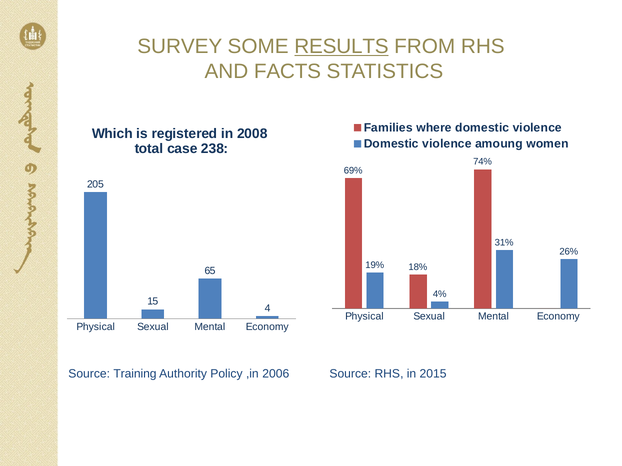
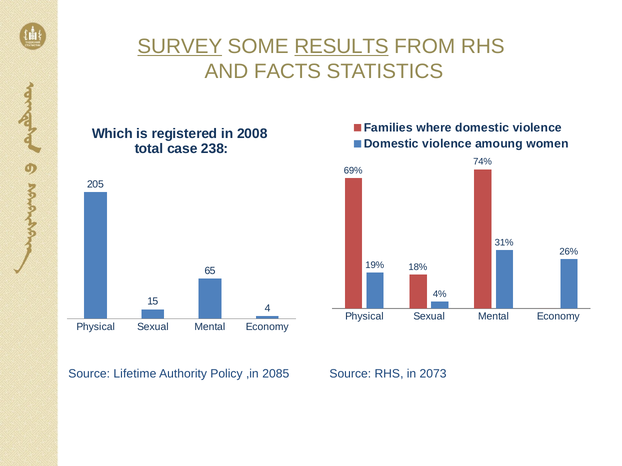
SURVEY underline: none -> present (180, 47)
Training: Training -> Lifetime (135, 374)
2006: 2006 -> 2085 (276, 374)
2015: 2015 -> 2073 (433, 374)
